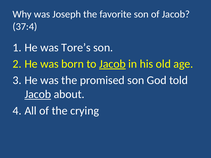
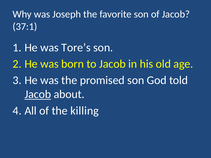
37:4: 37:4 -> 37:1 (25, 27)
Jacob underline: present -> none (112, 64)
crying: crying -> killing (85, 111)
